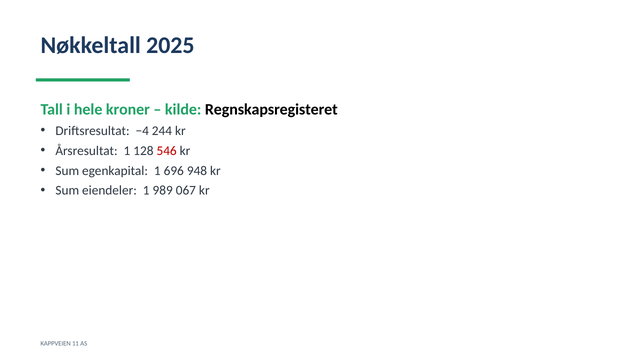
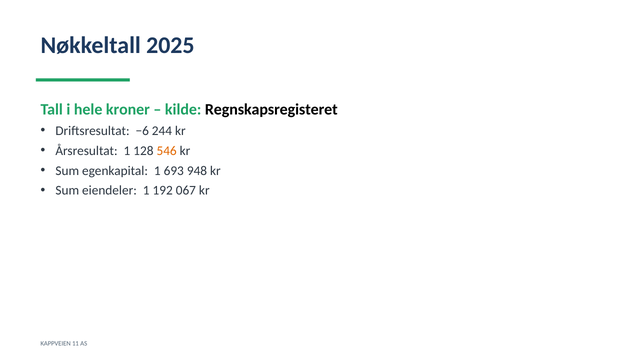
−4: −4 -> −6 (142, 131)
546 colour: red -> orange (167, 151)
696: 696 -> 693 (174, 171)
989: 989 -> 192 (163, 191)
